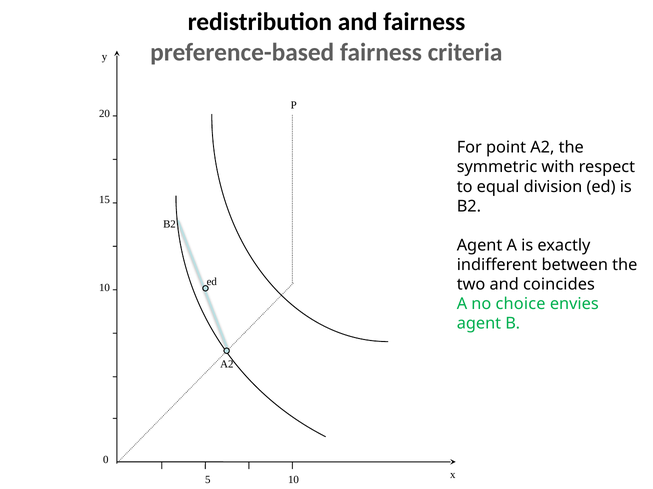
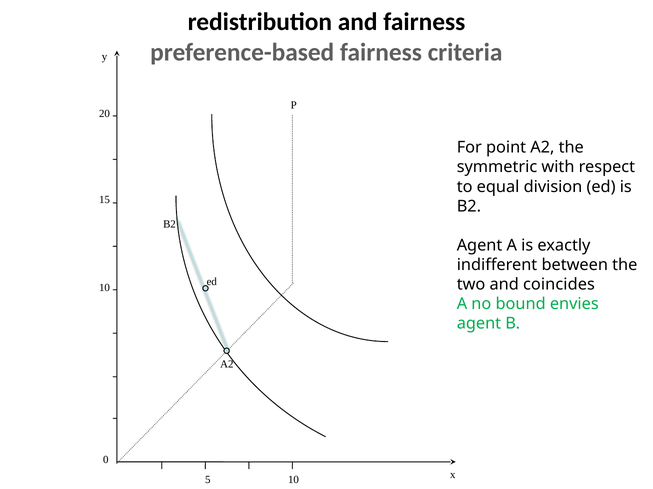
choice: choice -> bound (521, 304)
